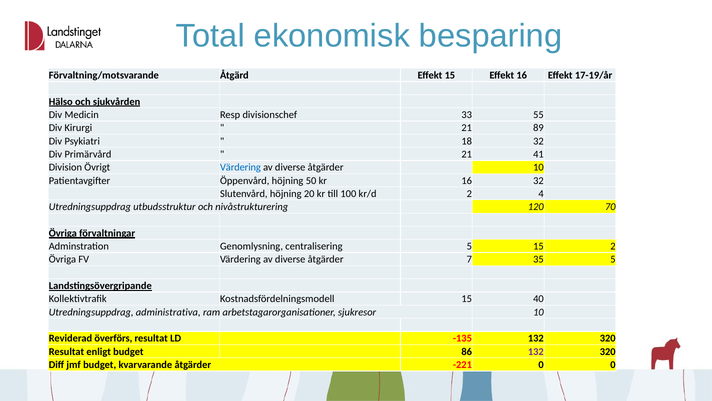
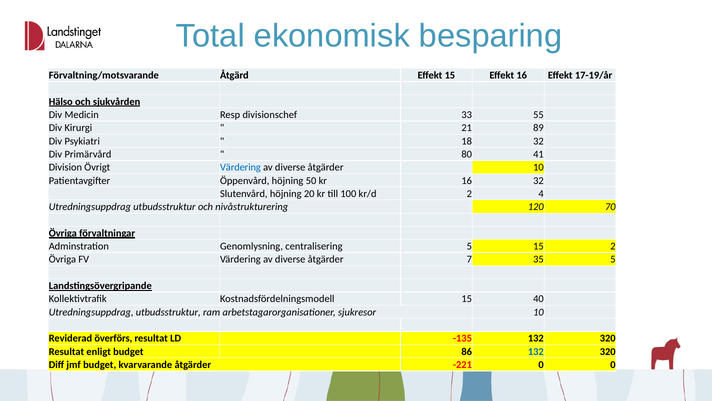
21: 21 -> 80 (467, 154)
administrativa: administrativa -> utbudsstruktur (168, 312)
132 colour: purple -> blue (536, 351)
